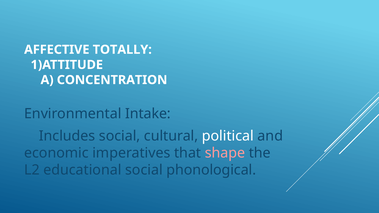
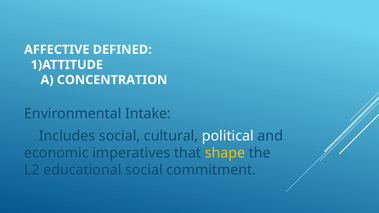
TOTALLY: TOTALLY -> DEFINED (122, 50)
shape colour: pink -> yellow (225, 153)
phonological: phonological -> commitment (211, 170)
